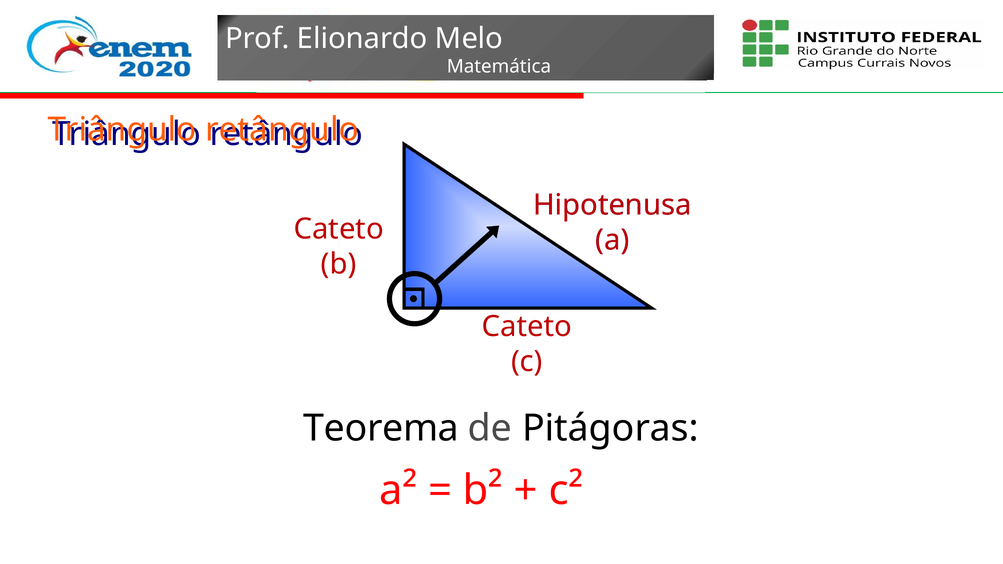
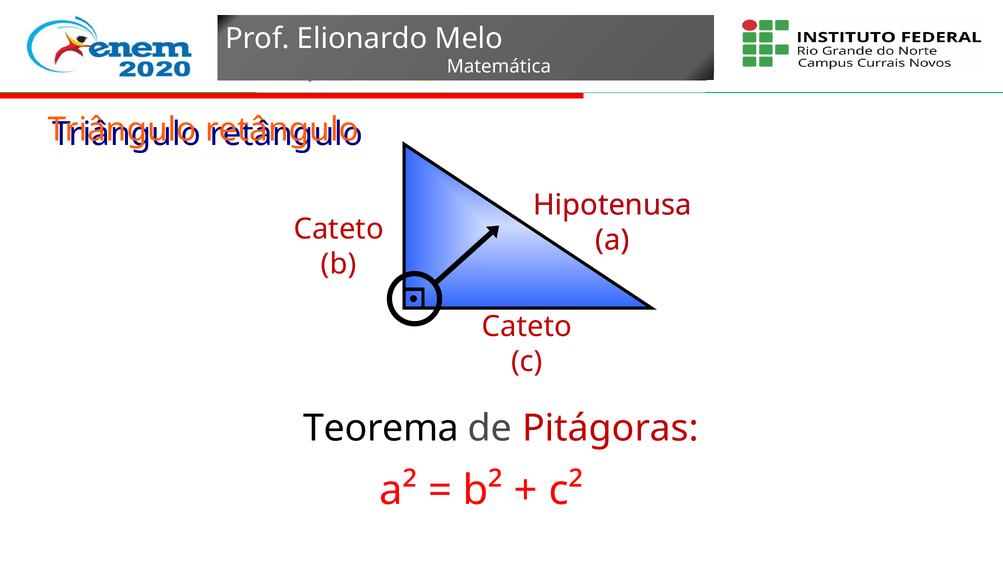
Pitágoras colour: black -> red (611, 428)
